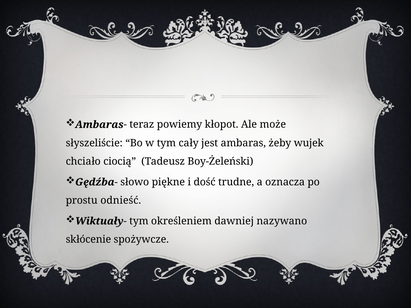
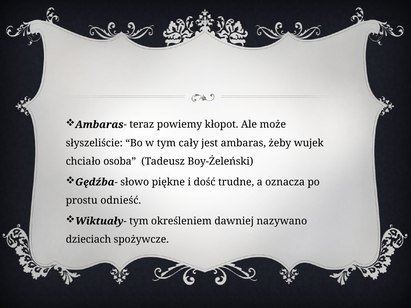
ciocią: ciocią -> osoba (120, 162)
skłócenie: skłócenie -> dzieciach (88, 240)
